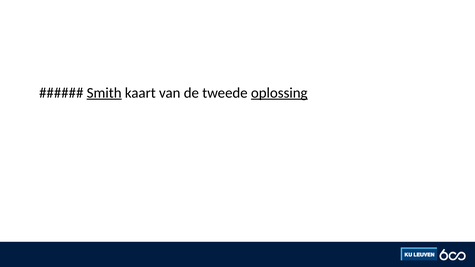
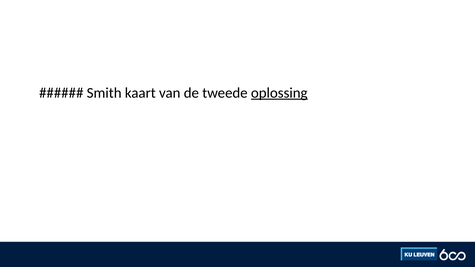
Smith underline: present -> none (104, 93)
